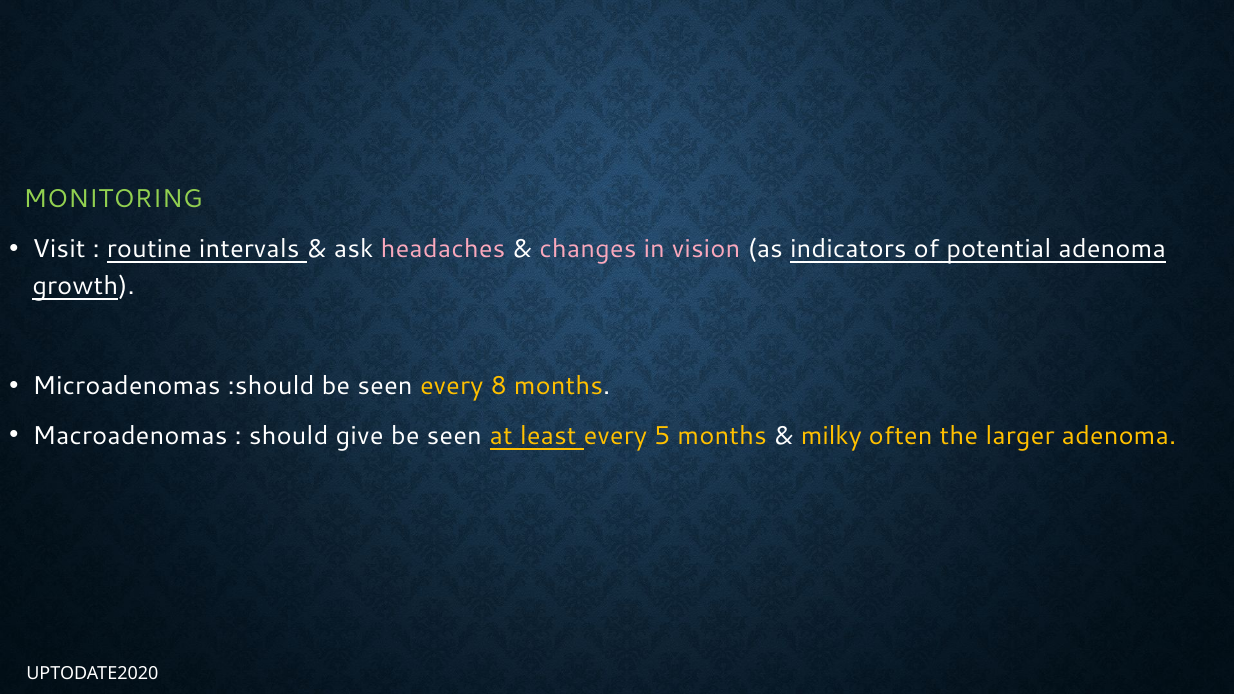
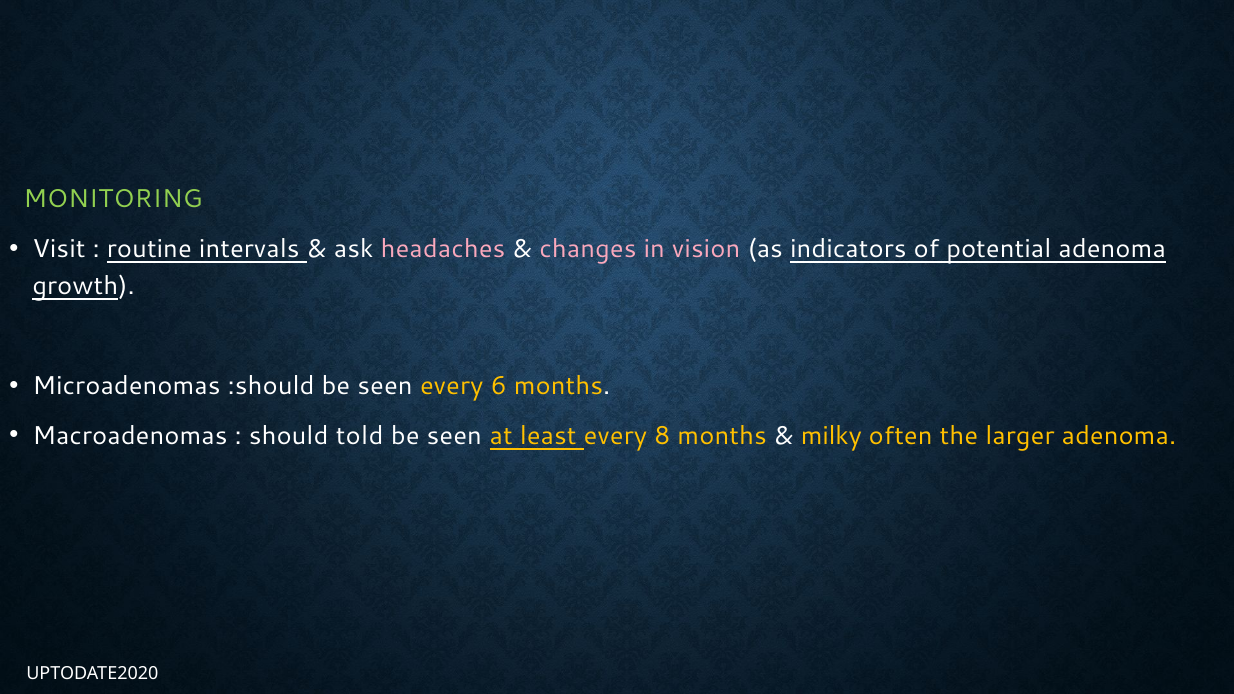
8: 8 -> 6 (499, 386)
give: give -> told (360, 436)
5: 5 -> 8 (662, 436)
